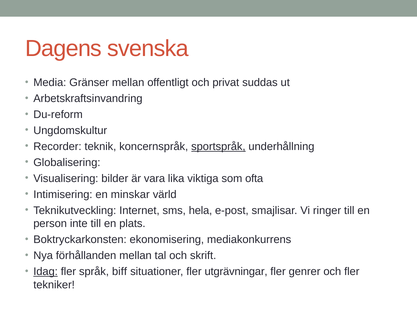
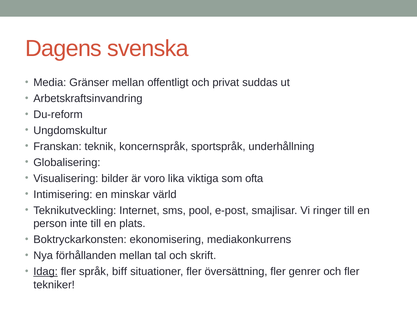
Recorder: Recorder -> Franskan (57, 146)
sportspråk underline: present -> none (218, 146)
vara: vara -> voro (155, 178)
hela: hela -> pool (200, 210)
utgrävningar: utgrävningar -> översättning (236, 271)
